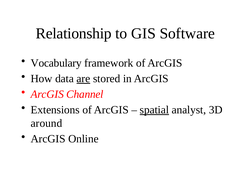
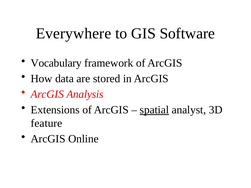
Relationship: Relationship -> Everywhere (74, 33)
are underline: present -> none (83, 79)
Channel: Channel -> Analysis (85, 94)
around: around -> feature (46, 123)
